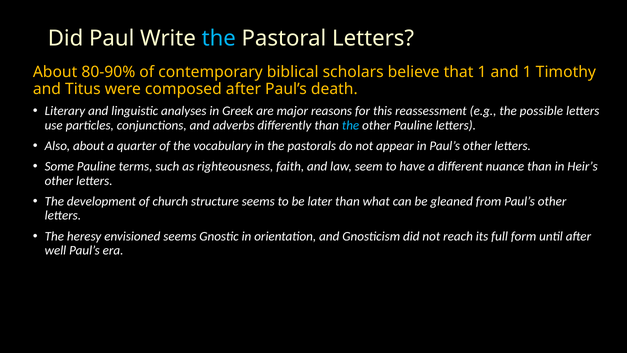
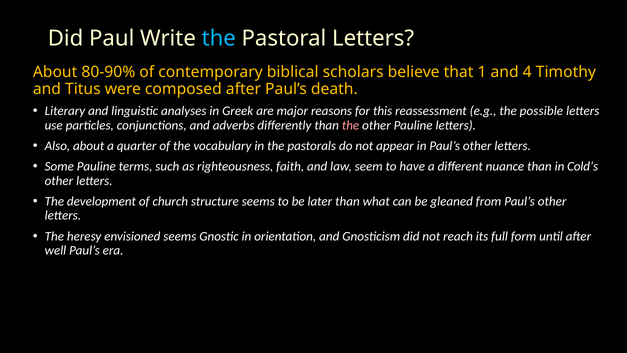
and 1: 1 -> 4 (527, 72)
the colour: light blue -> pink (351, 125)
Heir’s: Heir’s -> Cold’s (583, 166)
